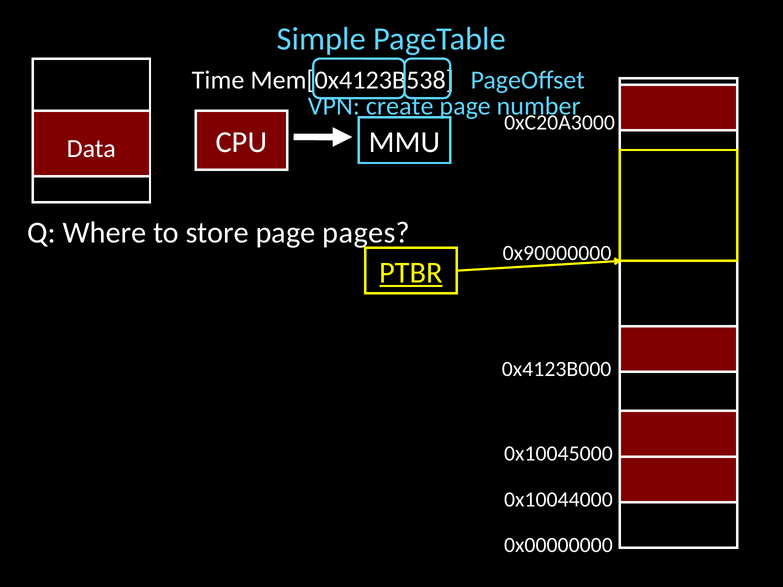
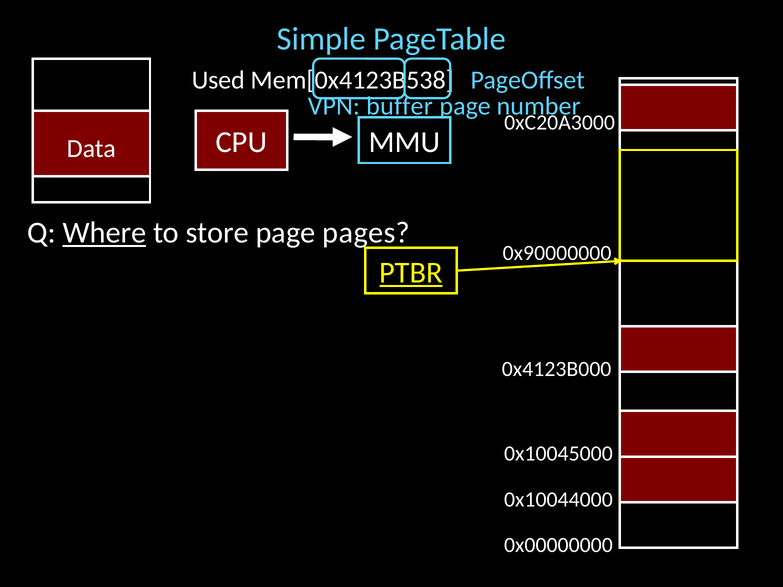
Time: Time -> Used (218, 80)
create: create -> buffer (400, 106)
Where underline: none -> present (105, 233)
